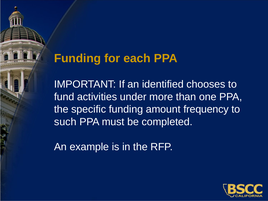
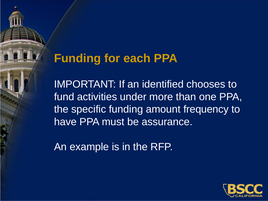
such: such -> have (65, 122)
completed: completed -> assurance (167, 122)
